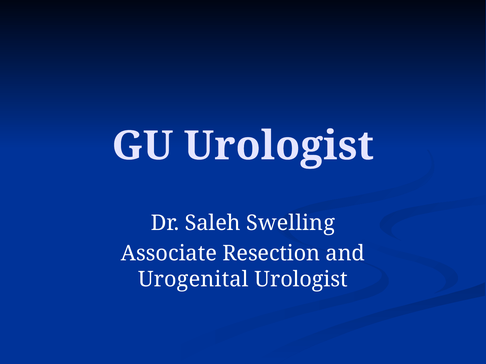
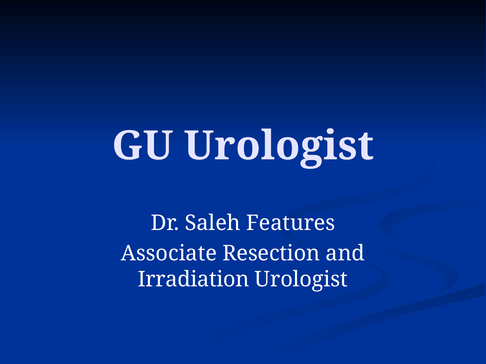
Swelling: Swelling -> Features (291, 223)
Urogenital: Urogenital -> Irradiation (194, 280)
